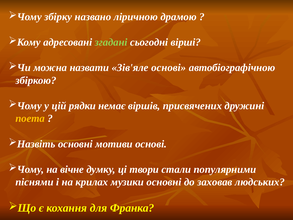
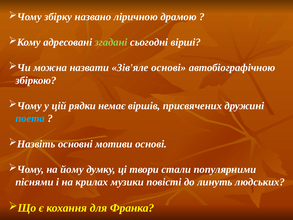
поета colour: yellow -> light blue (30, 118)
вічне: вічне -> йому (72, 169)
музики основні: основні -> повісті (164, 182)
заховав: заховав -> линуть (215, 182)
